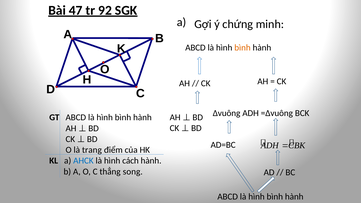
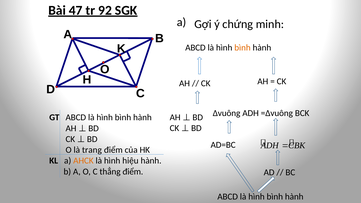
AHCK colour: blue -> orange (83, 161)
cách: cách -> hiệu (130, 161)
thẳng song: song -> điểm (133, 172)
